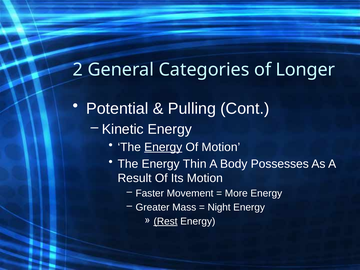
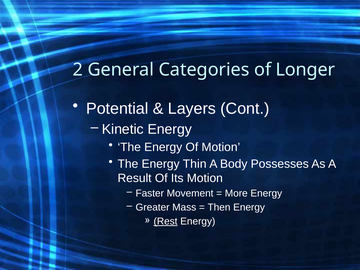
Pulling: Pulling -> Layers (192, 109)
Energy underline: present -> none (163, 147)
Night: Night -> Then (219, 207)
